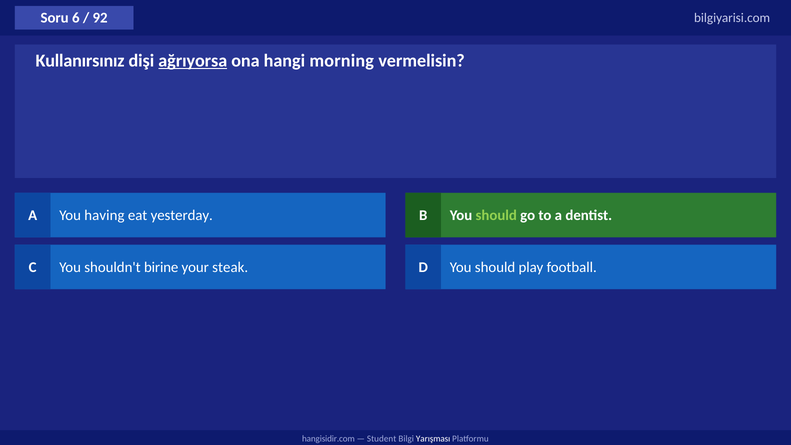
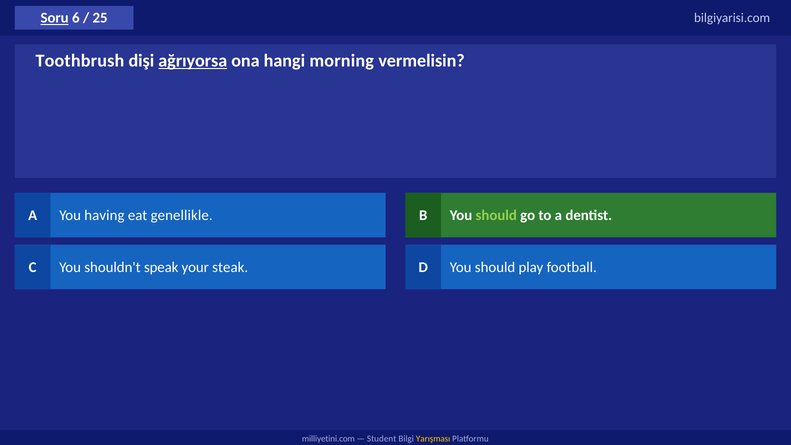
Soru underline: none -> present (55, 18)
92: 92 -> 25 (100, 18)
Kullanırsınız: Kullanırsınız -> Toothbrush (80, 61)
yesterday: yesterday -> genellikle (182, 215)
birine: birine -> speak (161, 267)
hangisidir.com: hangisidir.com -> milliyetini.com (328, 439)
Yarışması colour: white -> yellow (433, 439)
